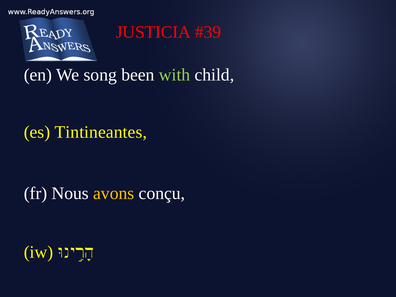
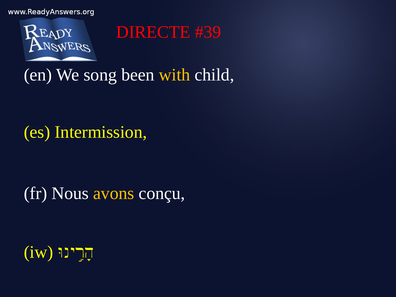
JUSTICIA: JUSTICIA -> DIRECTE (153, 32)
with colour: light green -> yellow (175, 75)
Tintineantes: Tintineantes -> Intermission (101, 132)
